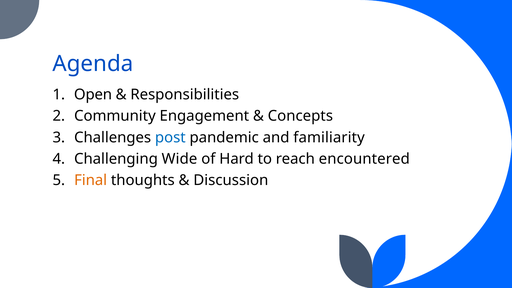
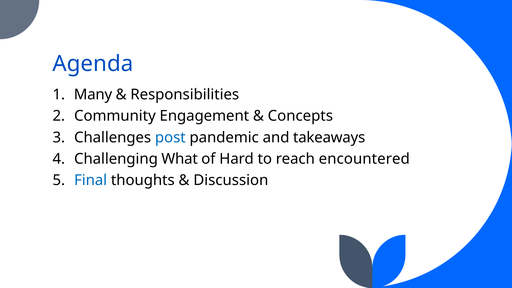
Open: Open -> Many (93, 95)
familiarity: familiarity -> takeaways (329, 137)
Wide: Wide -> What (180, 159)
Final colour: orange -> blue (91, 180)
